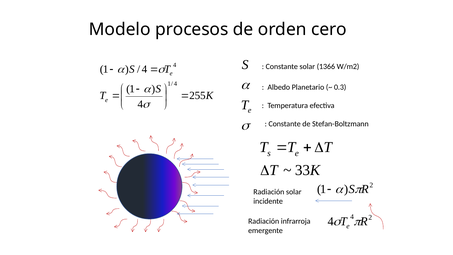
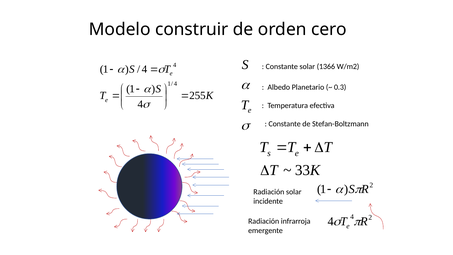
procesos: procesos -> construir (192, 29)
